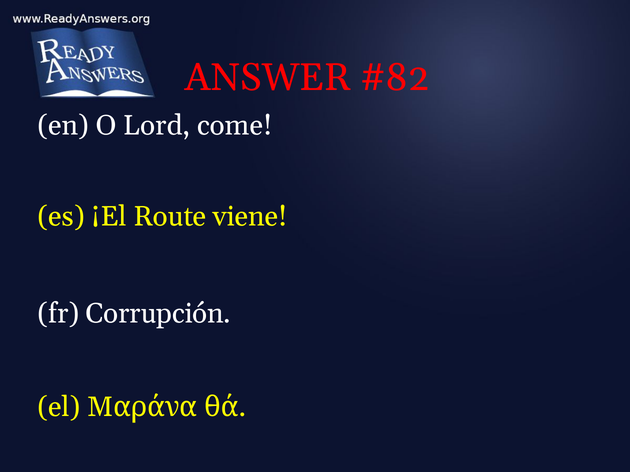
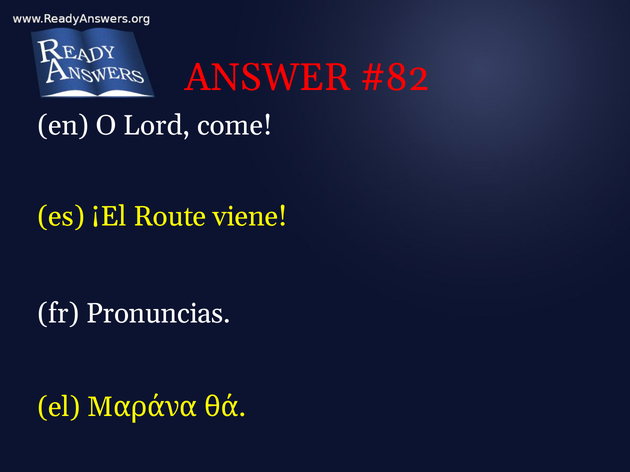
Corrupción: Corrupción -> Pronuncias (158, 314)
